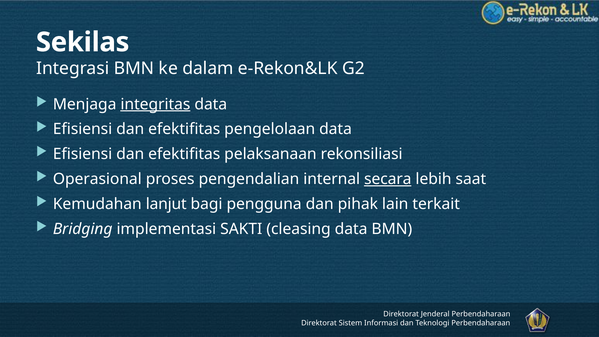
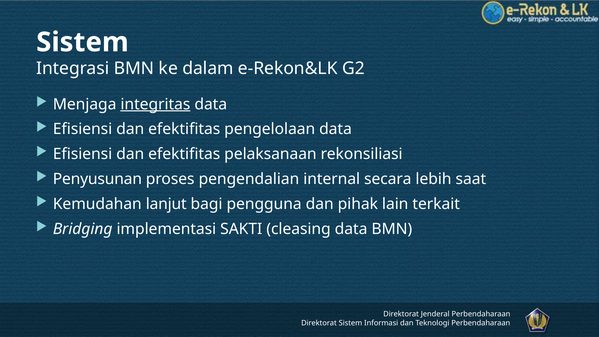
Sekilas: Sekilas -> Sistem (82, 42)
Operasional: Operasional -> Penyusunan (97, 179)
secara underline: present -> none (388, 179)
